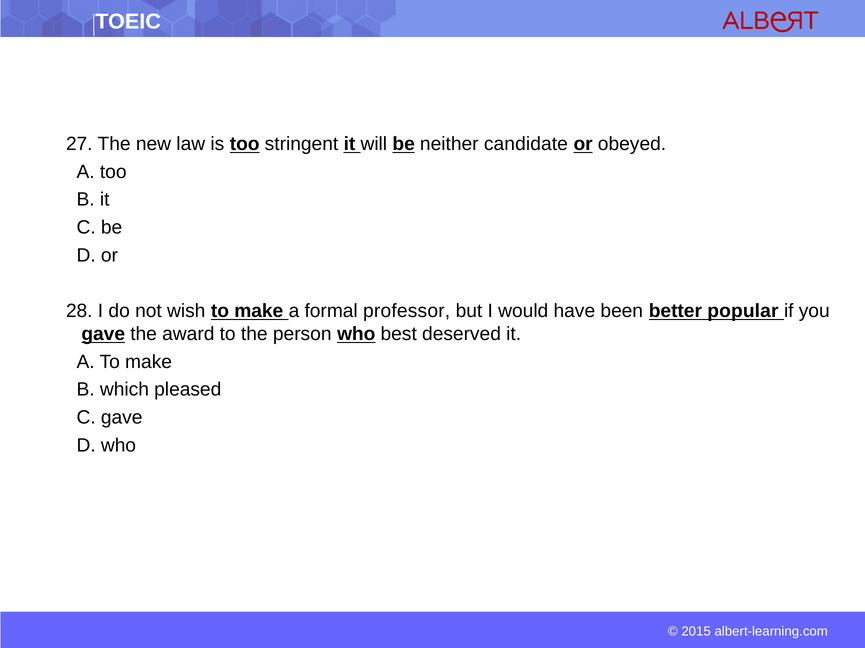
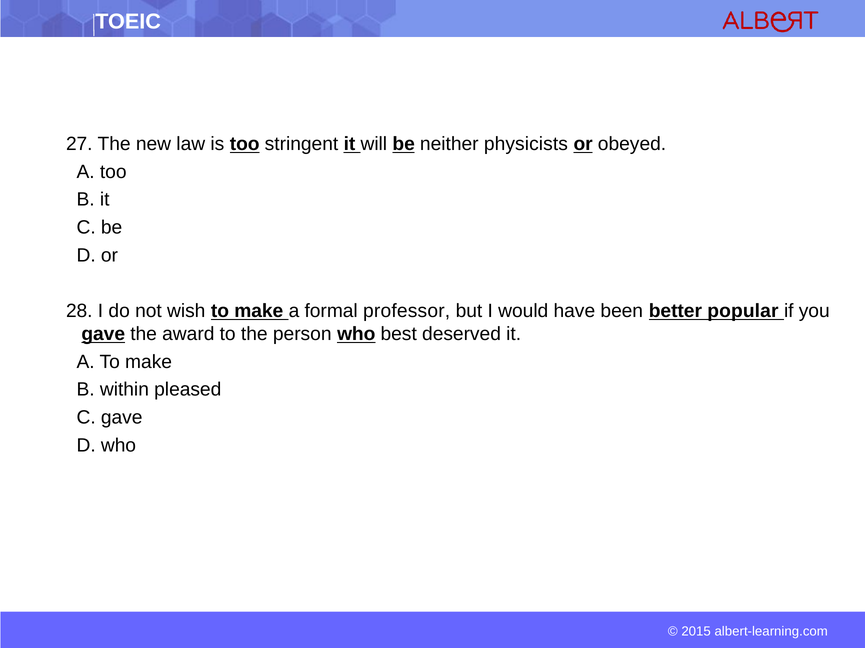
candidate: candidate -> physicists (526, 144)
which: which -> within (124, 390)
